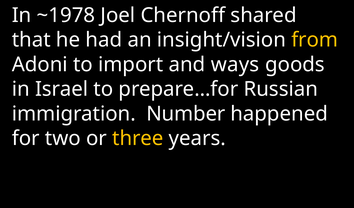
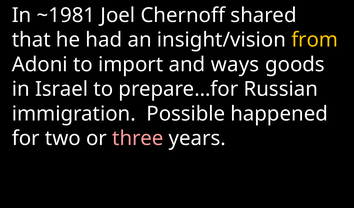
~1978: ~1978 -> ~1981 (66, 15)
Number: Number -> Possible (186, 113)
three colour: yellow -> pink (138, 138)
